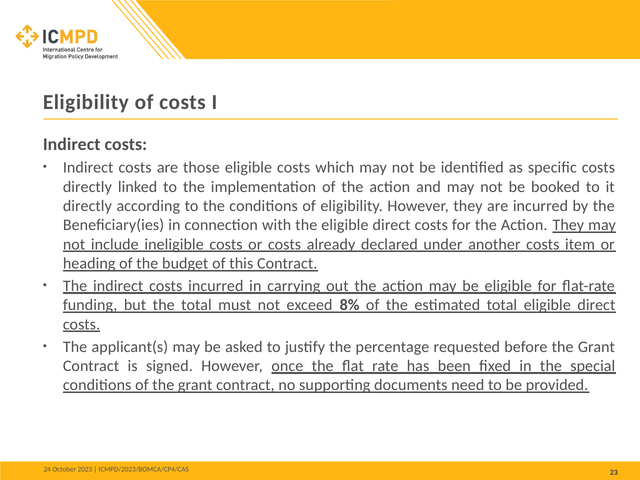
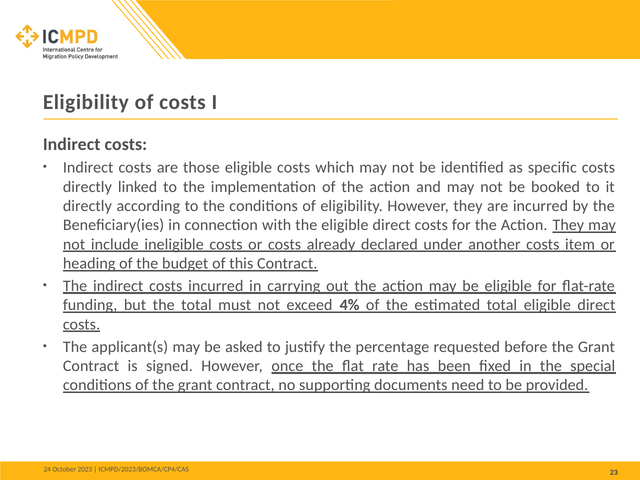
8%: 8% -> 4% (350, 305)
